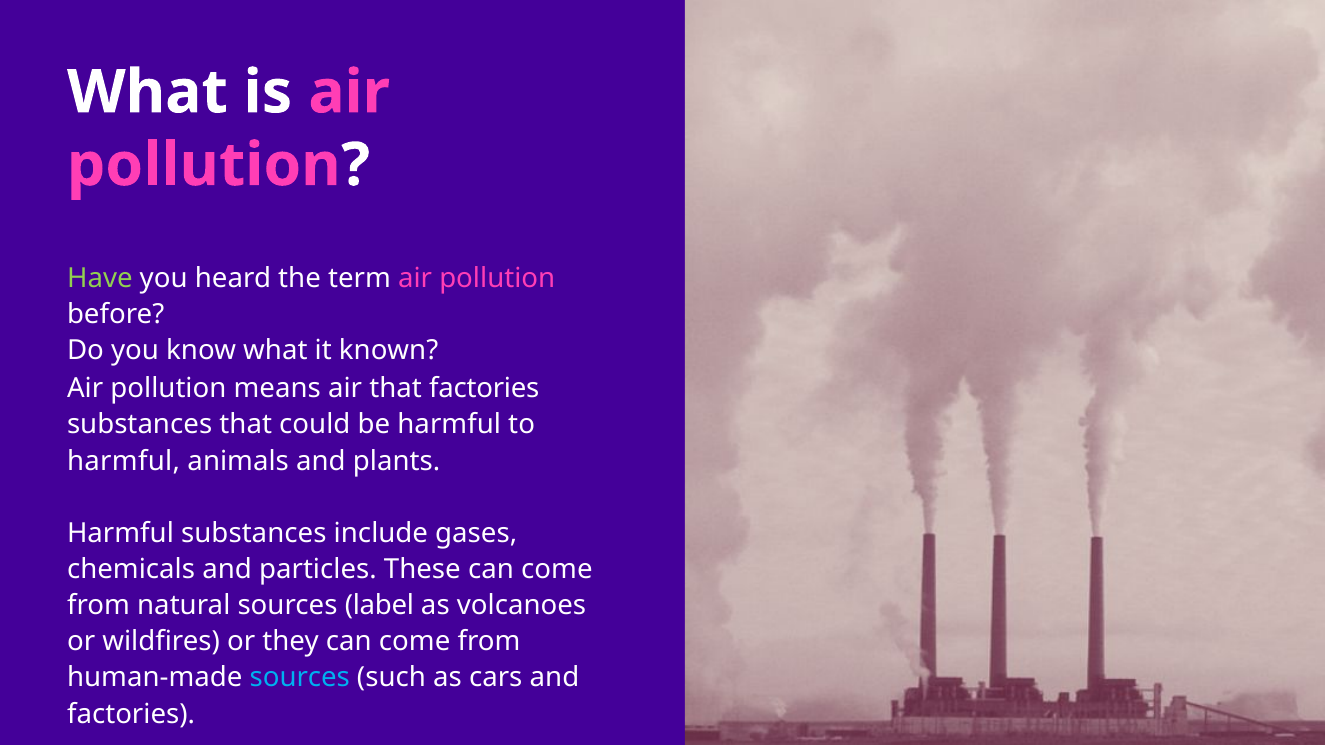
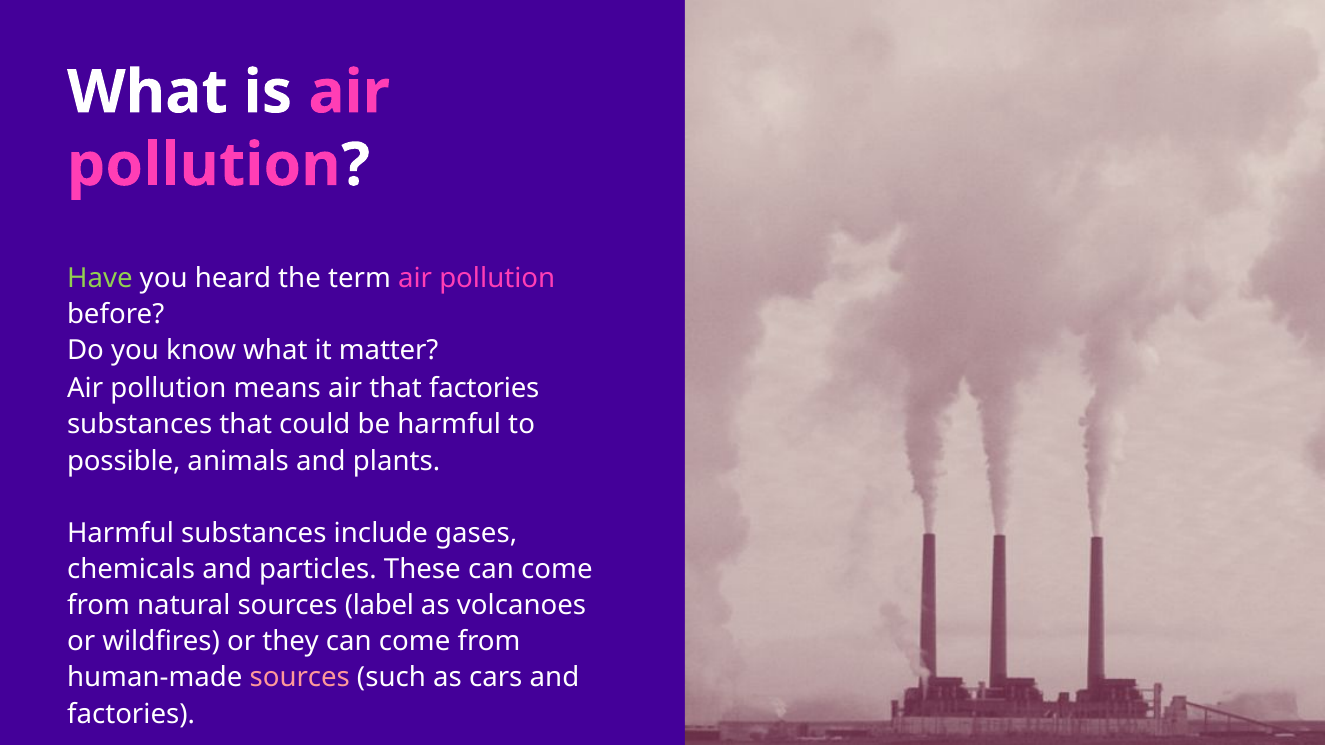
known: known -> matter (389, 351)
harmful: harmful -> possible (124, 461)
sources colour: light blue -> pink (300, 678)
